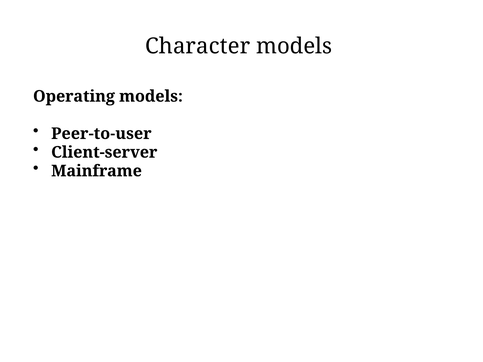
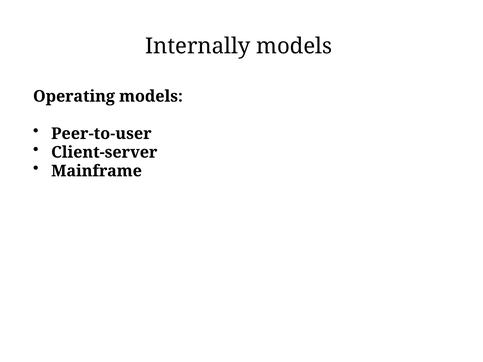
Character: Character -> Internally (198, 46)
